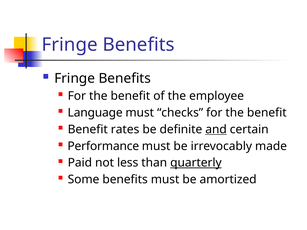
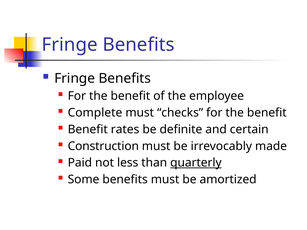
Language: Language -> Complete (95, 113)
and underline: present -> none (216, 130)
Performance: Performance -> Construction (103, 146)
